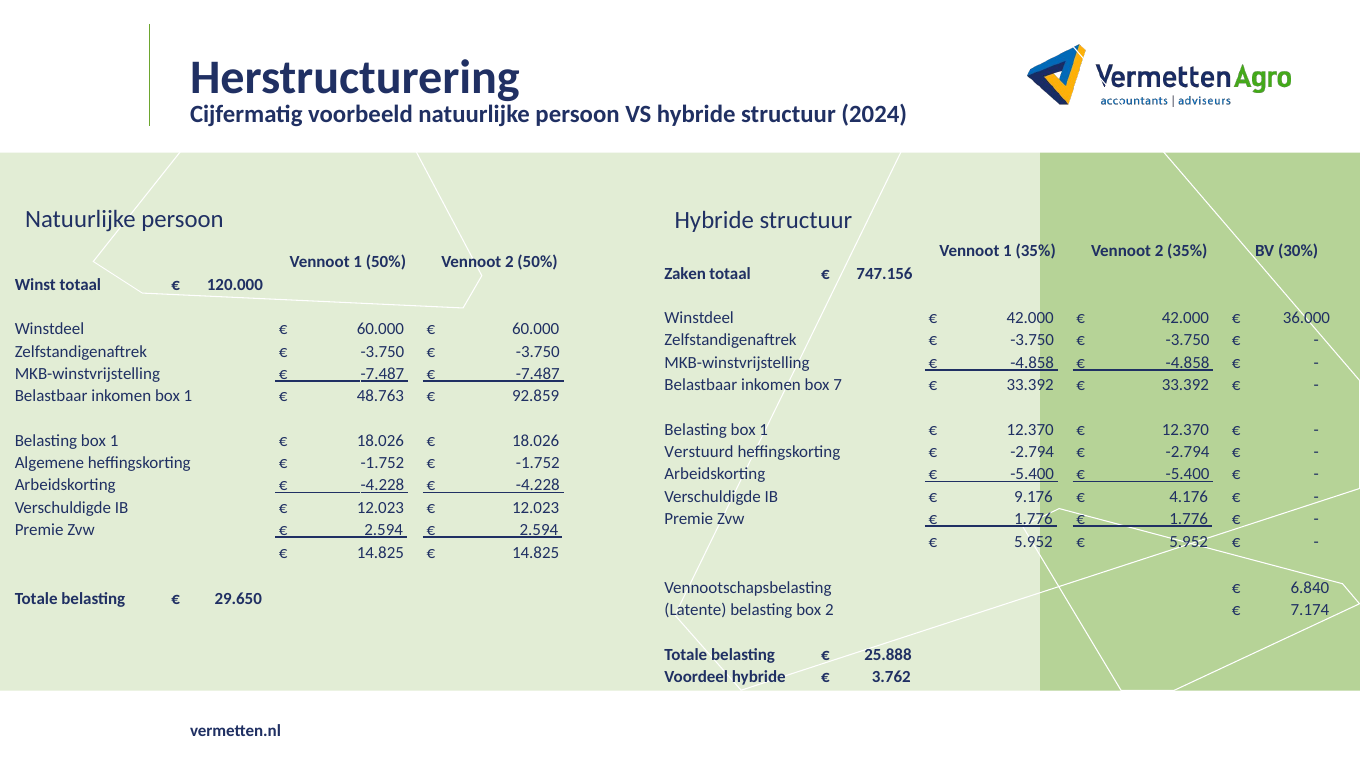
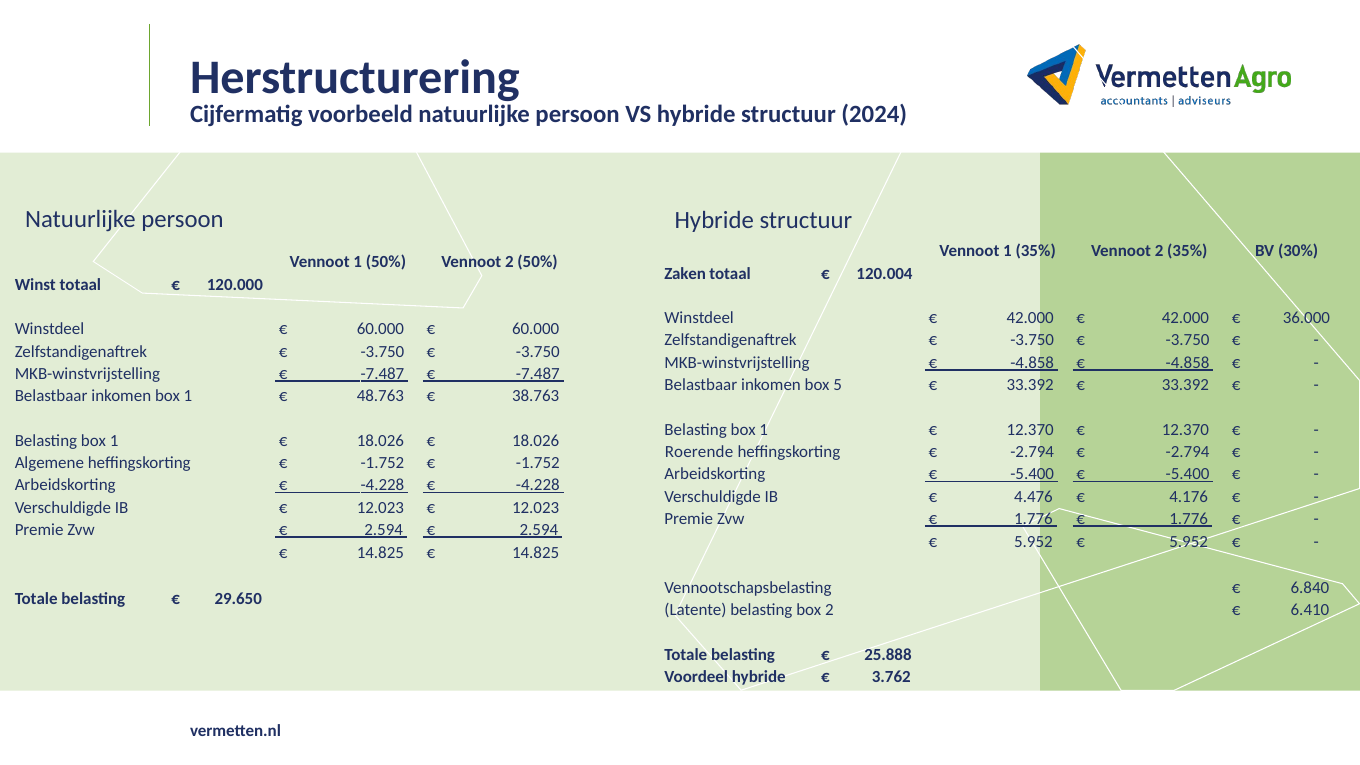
747.156: 747.156 -> 120.004 (885, 274)
7: 7 -> 5 (838, 385)
92.859: 92.859 -> 38.763 (536, 396)
Verstuurd: Verstuurd -> Roerende (699, 452)
9.176: 9.176 -> 4.476 (1034, 496)
7.174: 7.174 -> 6.410 (1310, 610)
